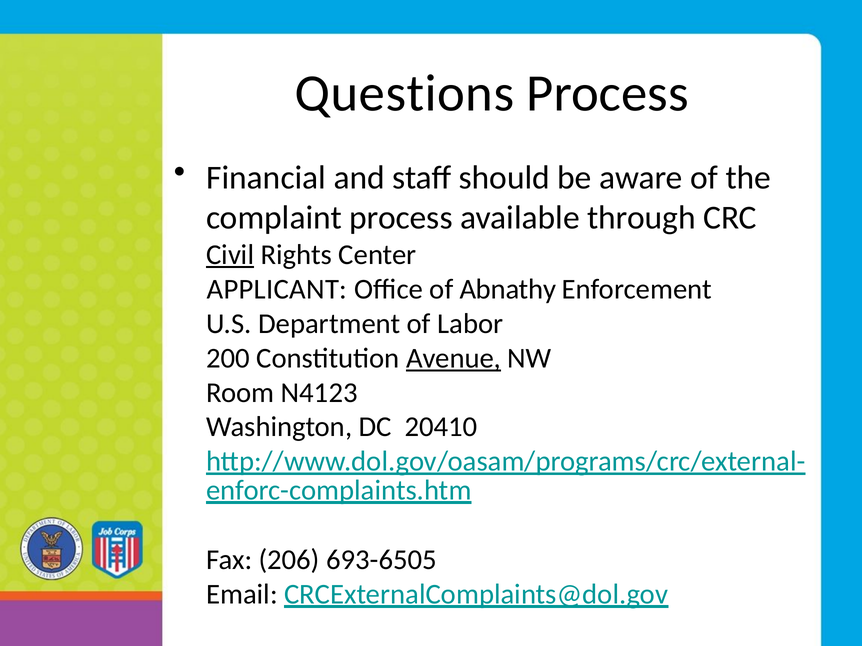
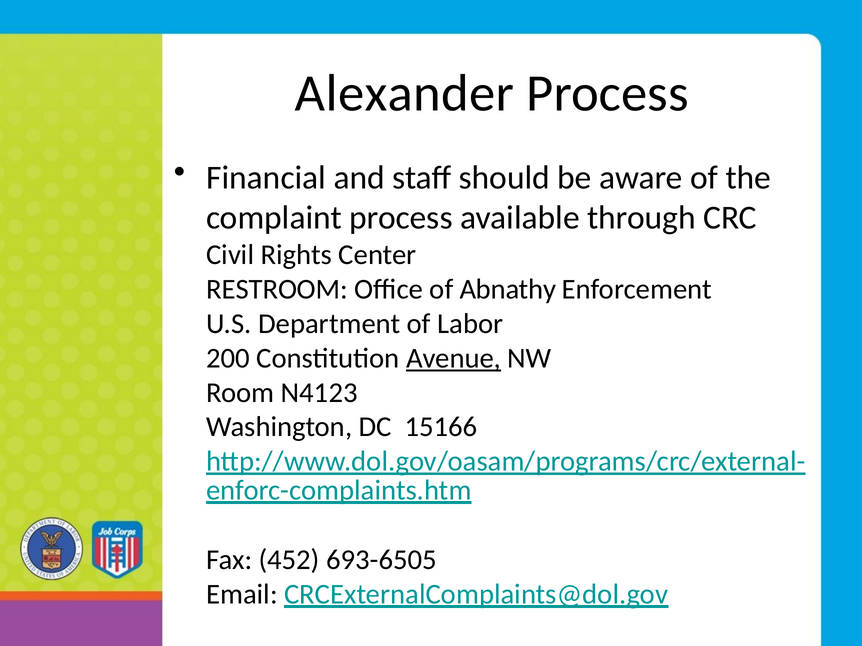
Questions: Questions -> Alexander (405, 93)
Civil underline: present -> none (230, 255)
APPLICANT: APPLICANT -> RESTROOM (277, 289)
20410: 20410 -> 15166 (441, 427)
206: 206 -> 452 (289, 560)
